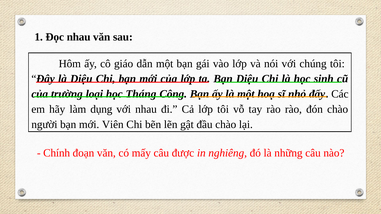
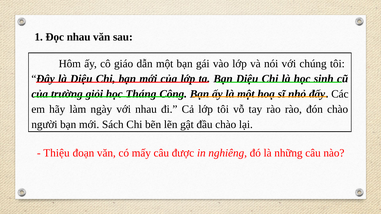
loại: loại -> giỏi (94, 94)
dụng: dụng -> ngày (101, 109)
Viên: Viên -> Sách (113, 125)
Chính: Chính -> Thiệu (56, 153)
